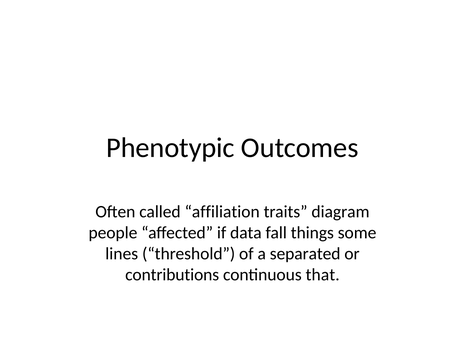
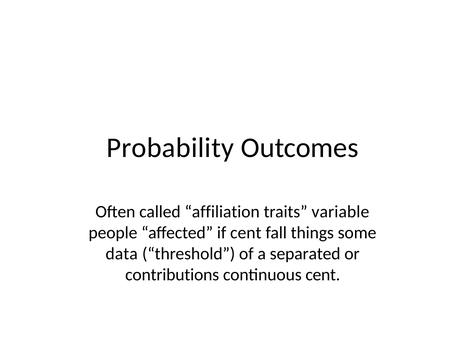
Phenotypic: Phenotypic -> Probability (170, 148)
diagram: diagram -> variable (340, 212)
if data: data -> cent (246, 233)
lines: lines -> data (122, 254)
continuous that: that -> cent (323, 274)
